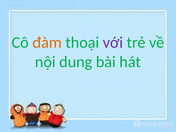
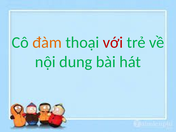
với colour: purple -> red (113, 42)
